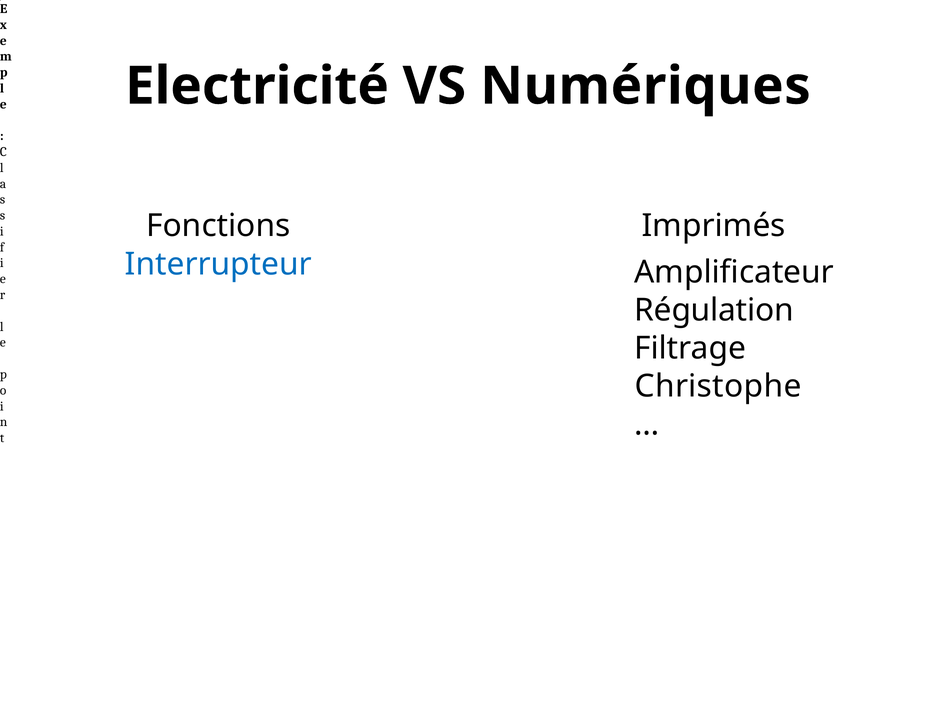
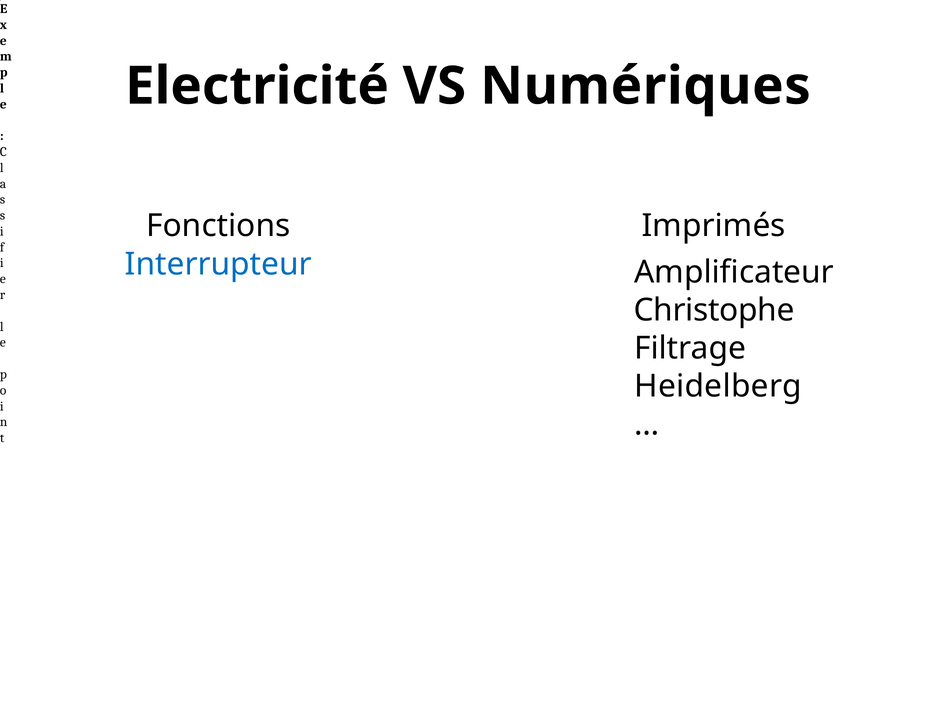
Régulation: Régulation -> Christophe (714, 310)
Christophe: Christophe -> Heidelberg (718, 386)
